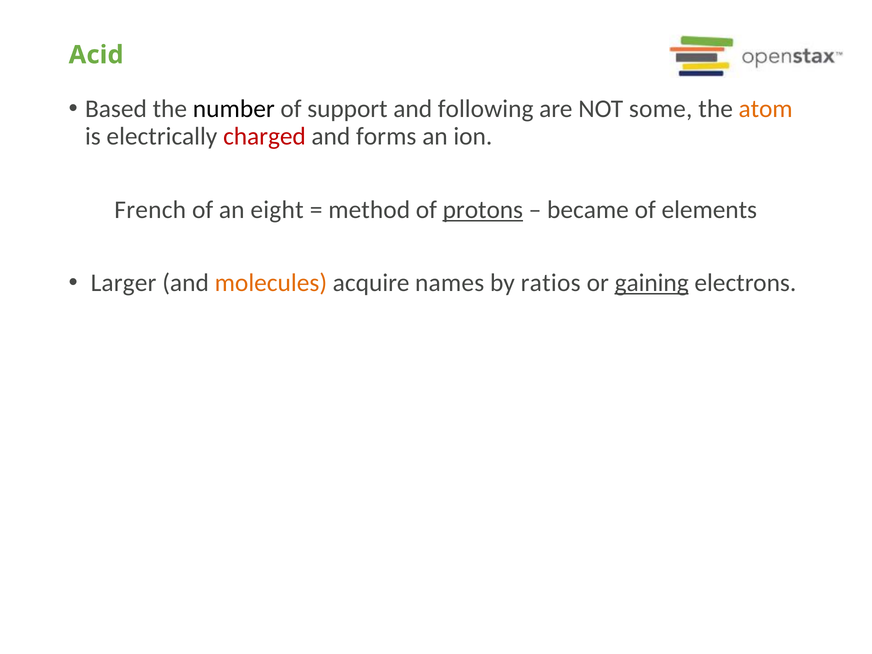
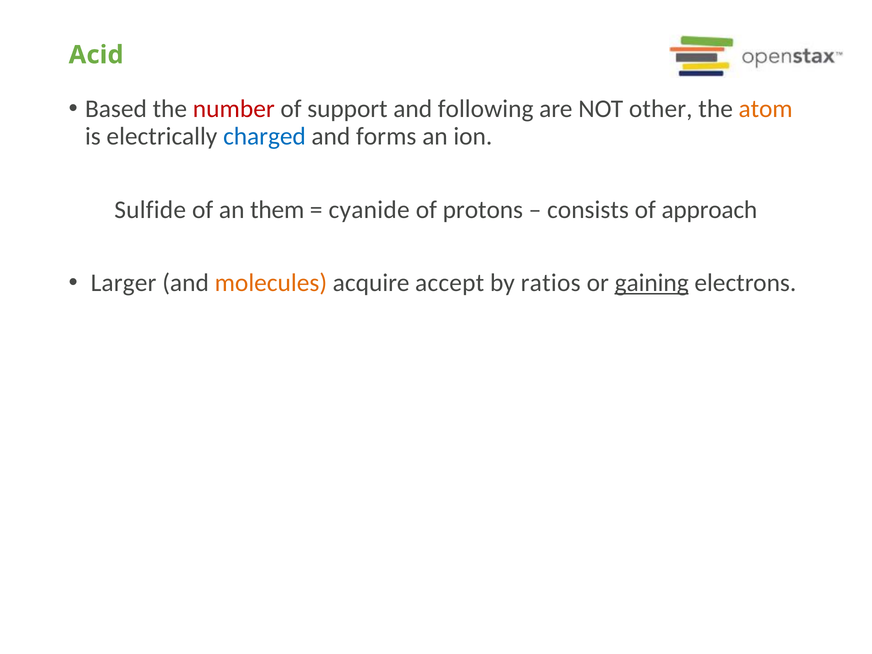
number colour: black -> red (234, 109)
some: some -> other (661, 109)
charged colour: red -> blue (264, 137)
French: French -> Sulfide (150, 210)
eight: eight -> them (277, 210)
method: method -> cyanide (369, 210)
protons underline: present -> none (483, 210)
became: became -> consists (588, 210)
elements: elements -> approach (709, 210)
names: names -> accept (450, 283)
